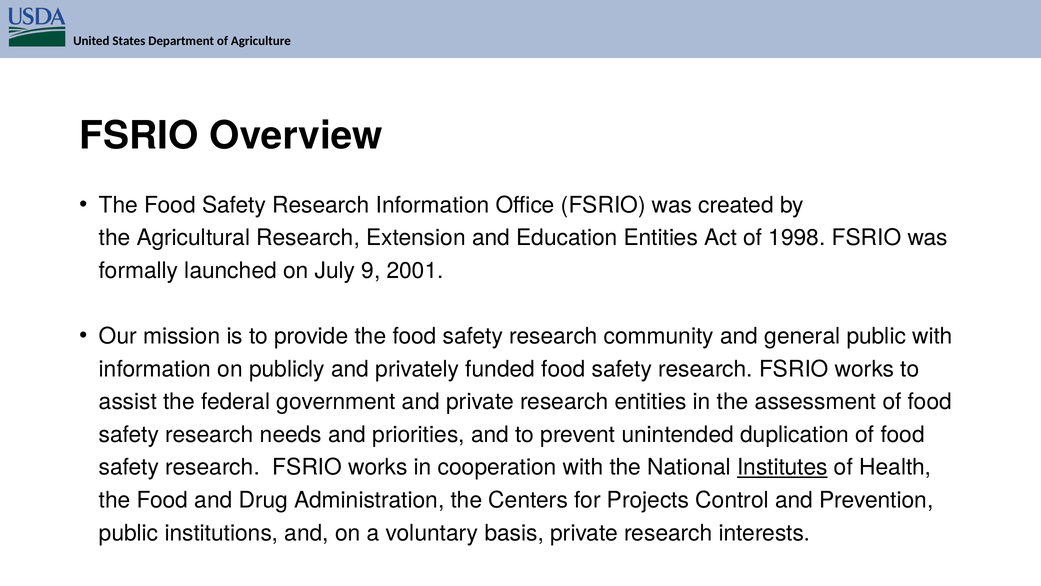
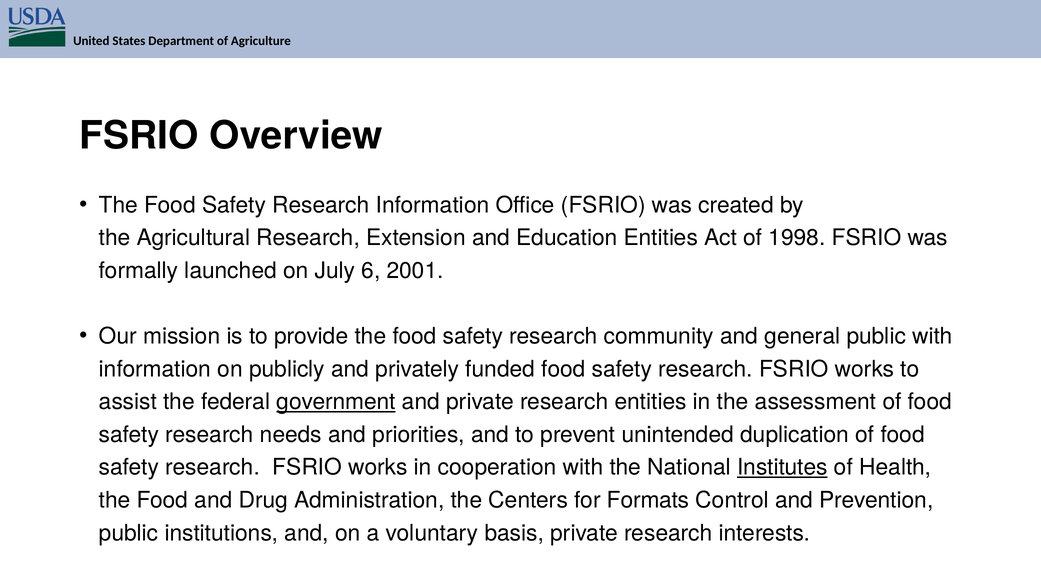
9: 9 -> 6 (371, 270)
government underline: none -> present (336, 402)
Projects: Projects -> Formats (648, 500)
